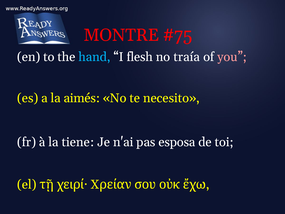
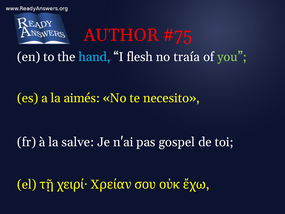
MONTRE: MONTRE -> AUTHOR (121, 35)
you colour: pink -> light green (232, 57)
tiene: tiene -> salve (78, 142)
esposa: esposa -> gospel (177, 142)
